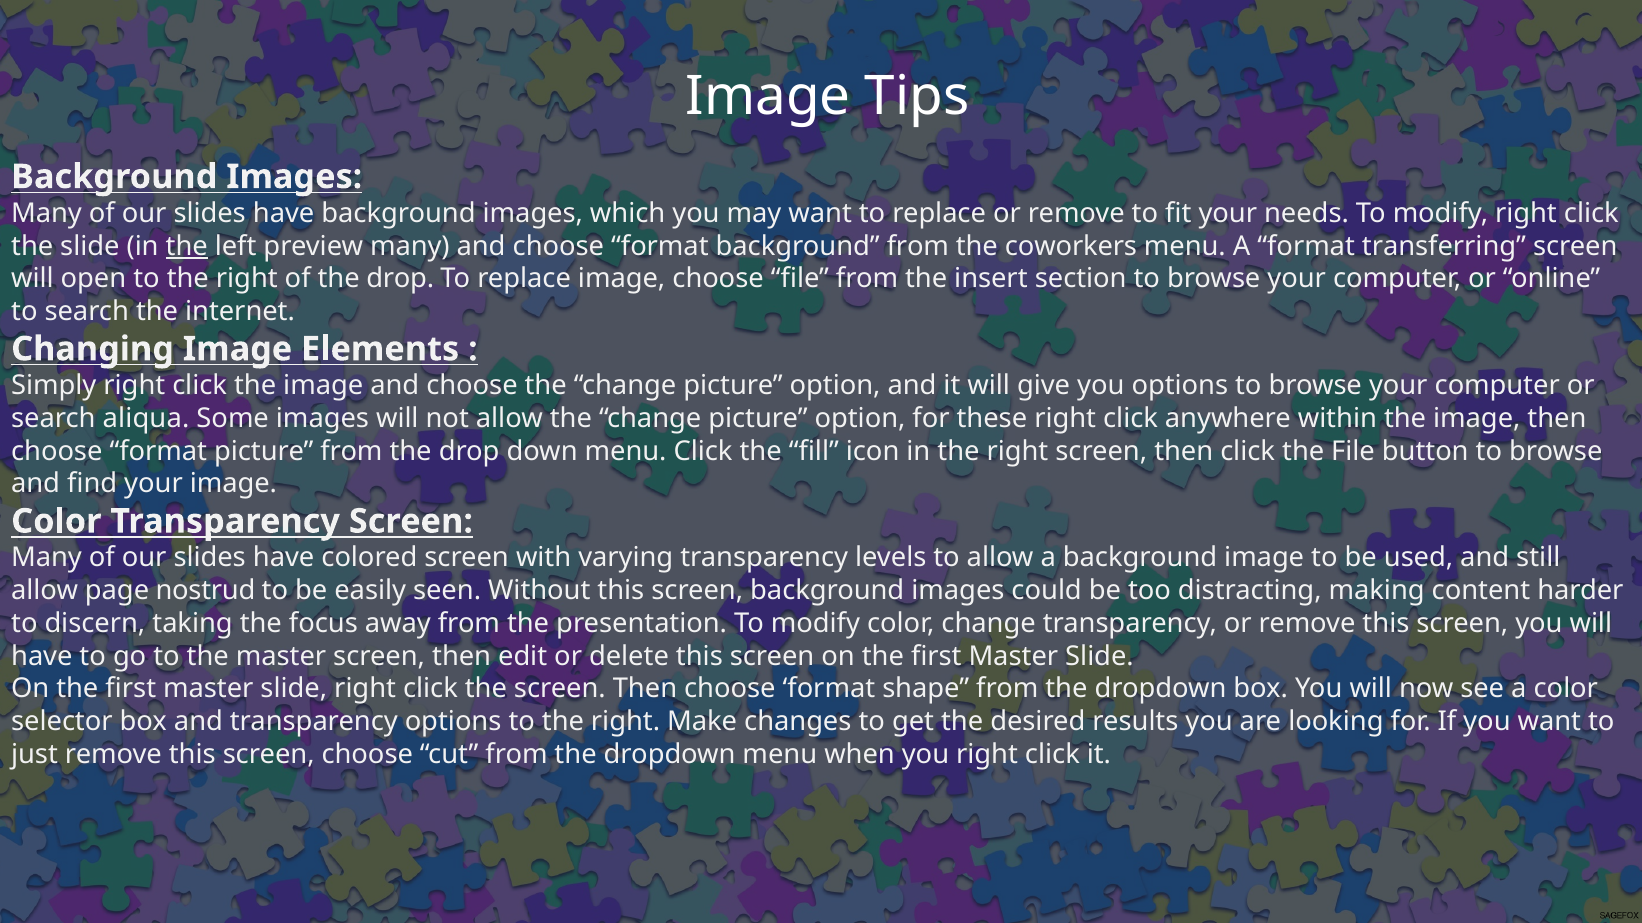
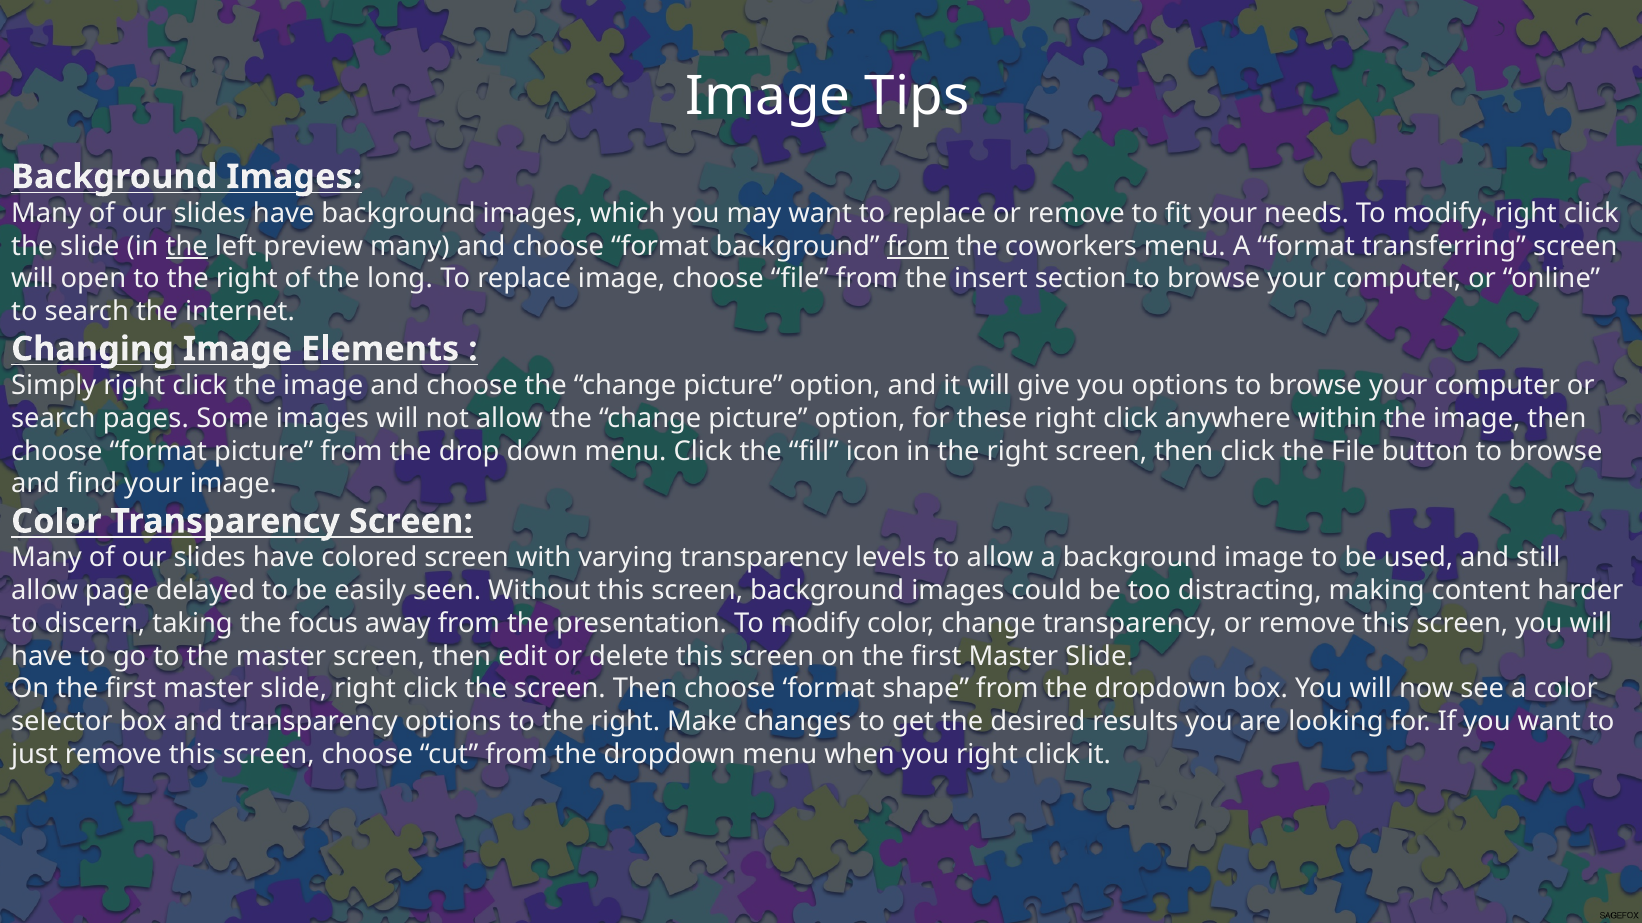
from underline: none -> present (918, 246)
of the drop: drop -> long (400, 279)
aliqua: aliqua -> pages (146, 419)
nostrud: nostrud -> delayed (205, 591)
